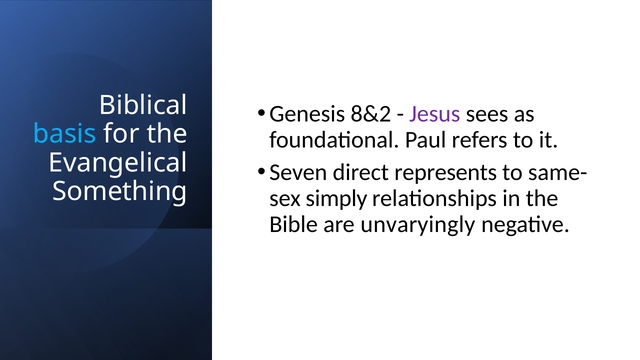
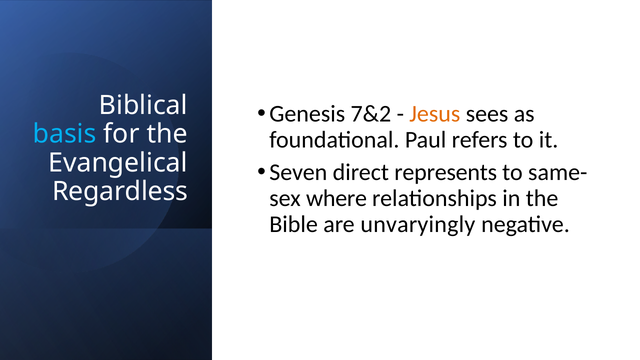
8&2: 8&2 -> 7&2 (371, 114)
Jesus colour: purple -> orange (435, 114)
Something: Something -> Regardless (120, 192)
simply: simply -> where (336, 198)
